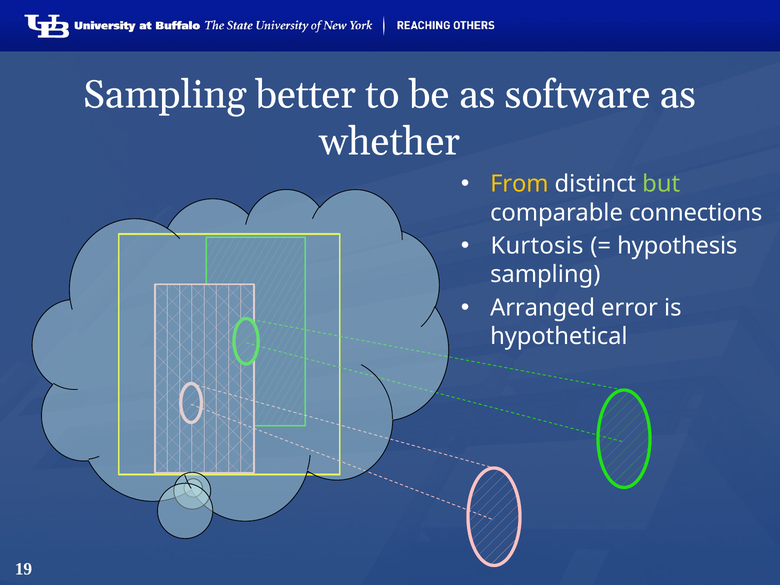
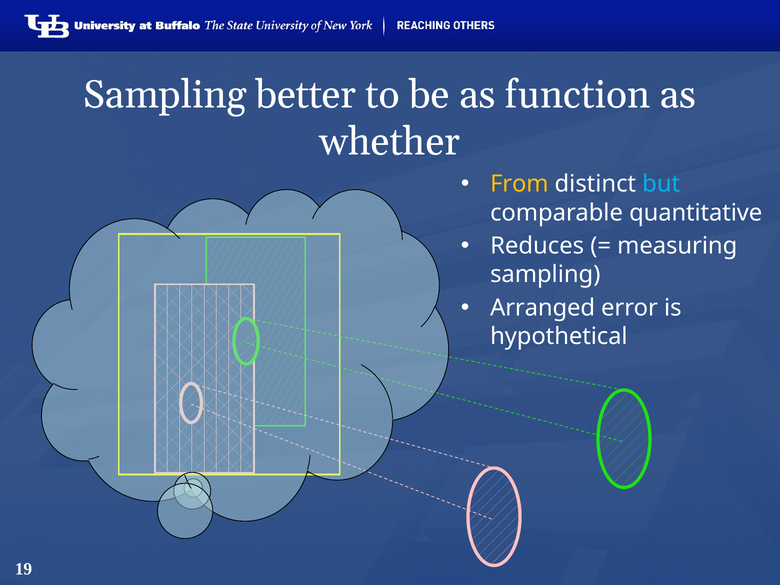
software: software -> function (578, 95)
but colour: light green -> light blue (661, 184)
connections: connections -> quantitative (696, 213)
Kurtosis: Kurtosis -> Reduces (537, 246)
hypothesis: hypothesis -> measuring (677, 246)
